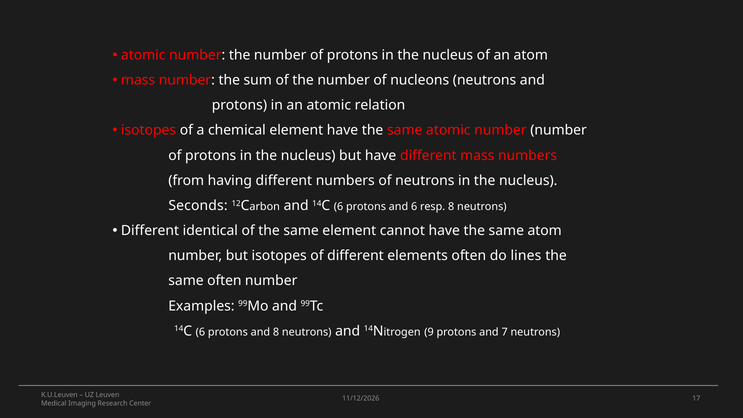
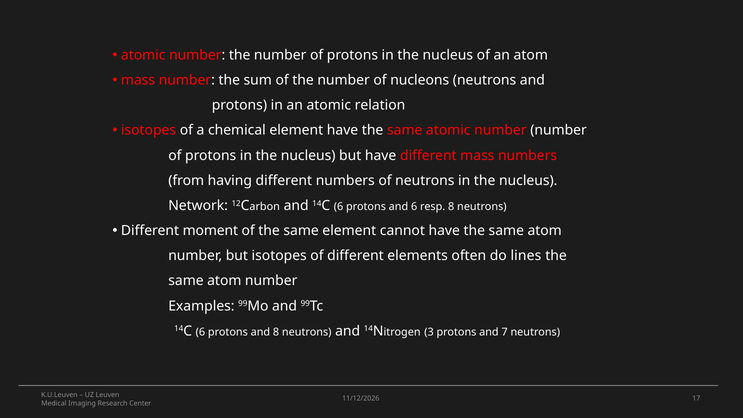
Seconds: Seconds -> Network (198, 206)
identical: identical -> moment (210, 231)
often: often -> atom (224, 281)
9: 9 -> 3 (429, 332)
